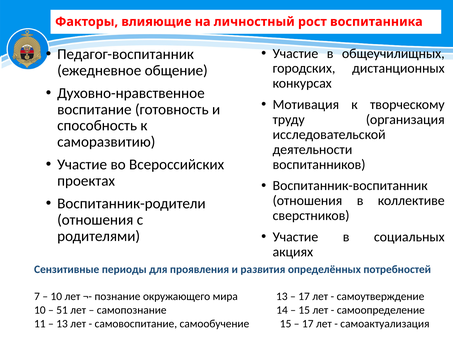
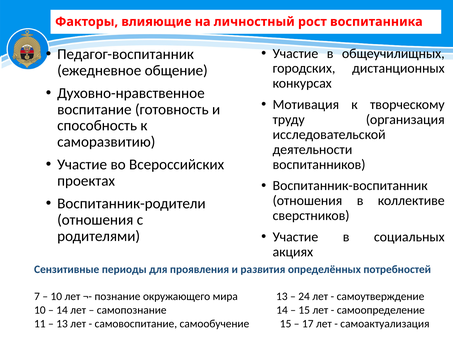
17: 17 -> 24 (304, 296)
51: 51 -> 14 (62, 310)
